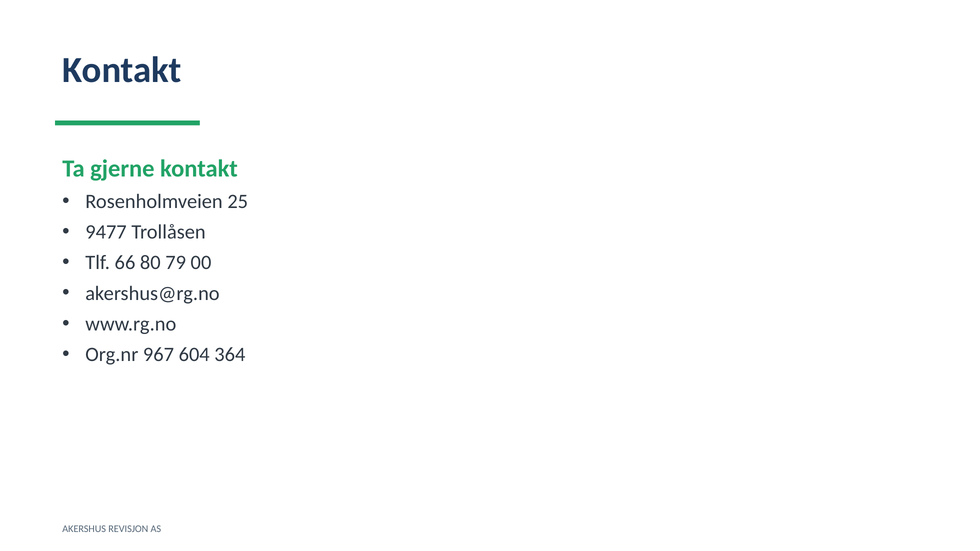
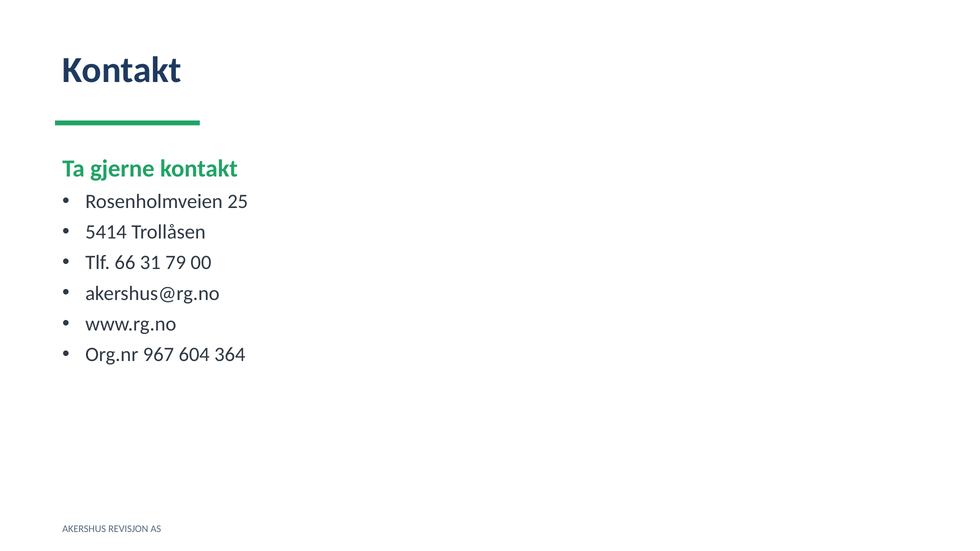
9477: 9477 -> 5414 (106, 232)
80: 80 -> 31 (150, 263)
